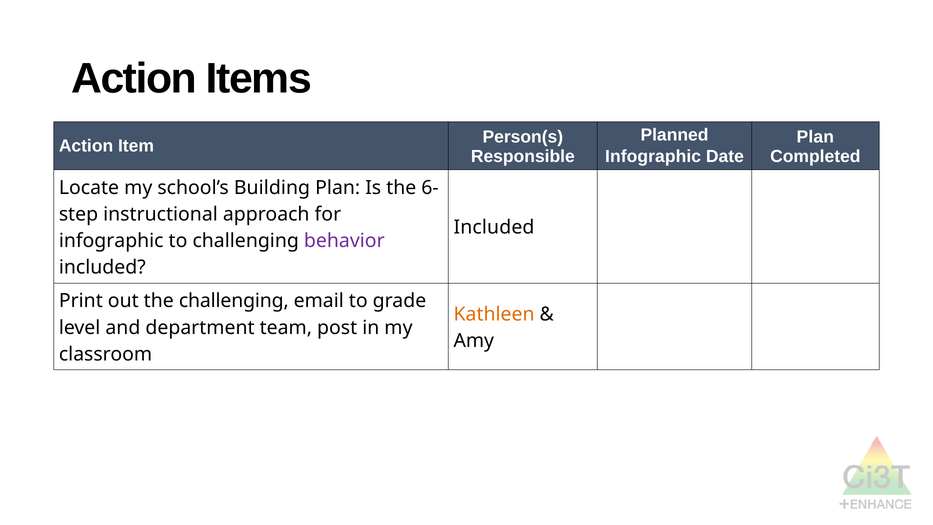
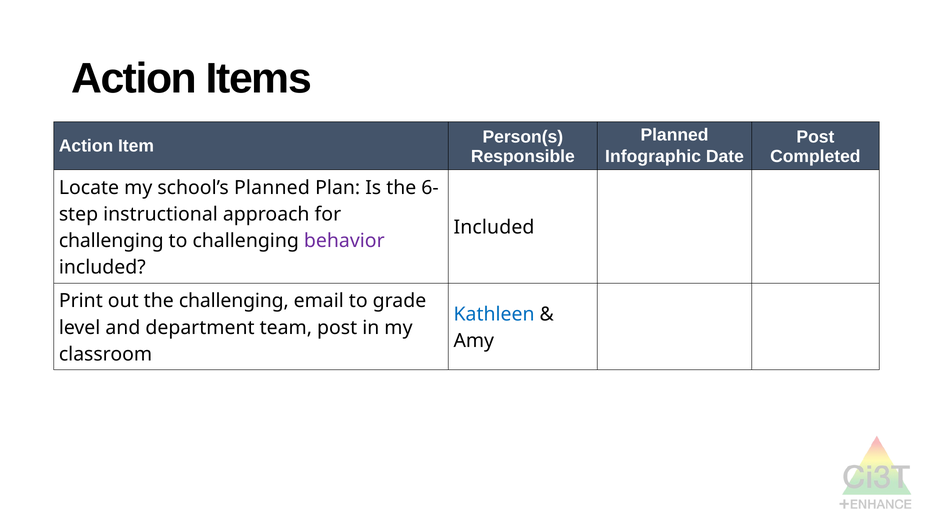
Plan: Plan -> Post (815, 137)
school’s Building: Building -> Planned (272, 188)
infographic: infographic -> challenging (111, 241)
Kathleen colour: orange -> blue (494, 314)
